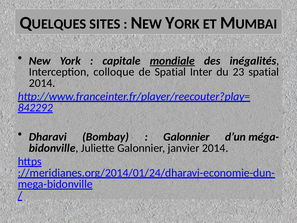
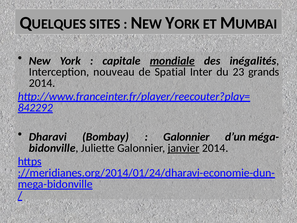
colloque: colloque -> nouveau (114, 72)
23 spatial: spatial -> grands (264, 72)
janvier underline: none -> present (184, 148)
